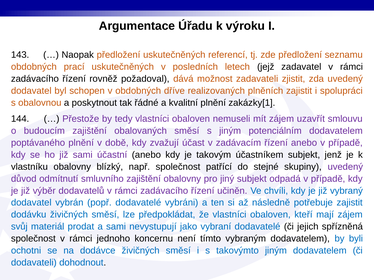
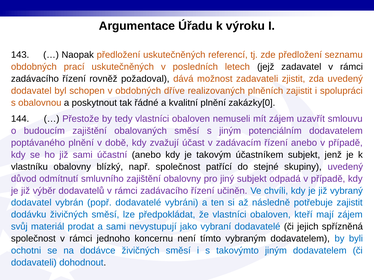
zakázky[1: zakázky[1 -> zakázky[0 (252, 103)
